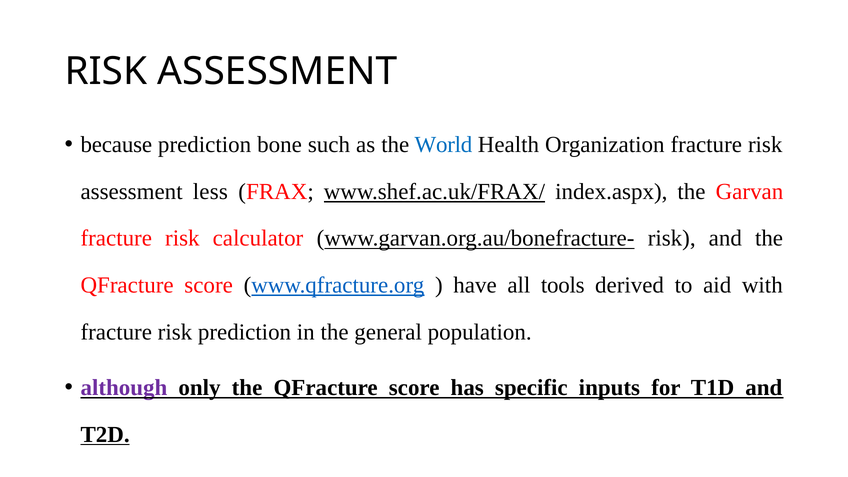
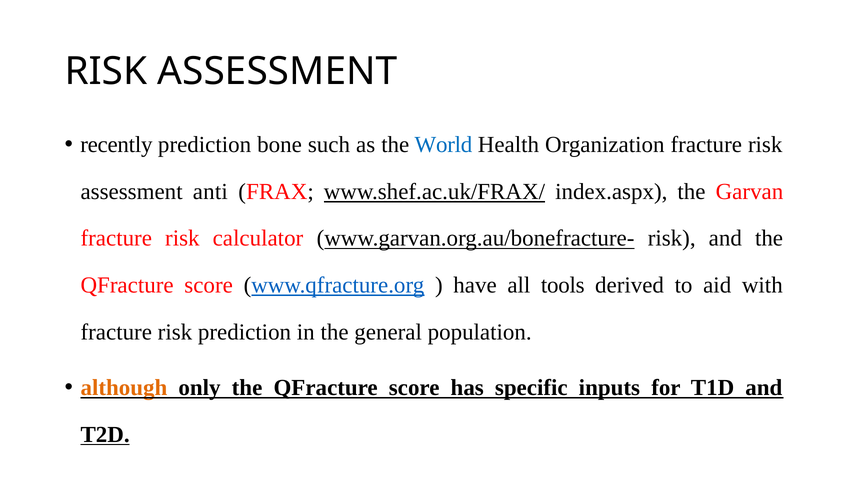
because: because -> recently (116, 145)
less: less -> anti (210, 192)
although colour: purple -> orange (124, 388)
